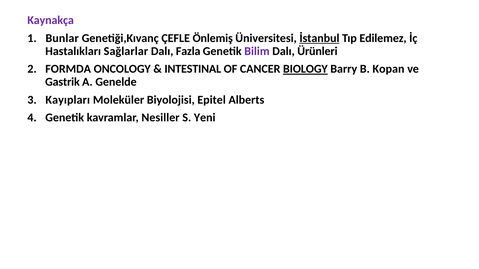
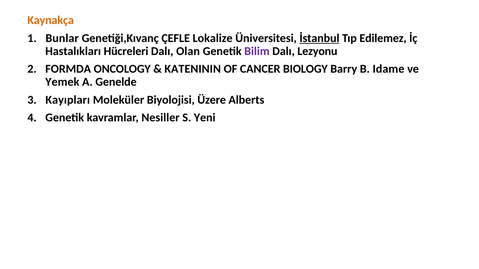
Kaynakça colour: purple -> orange (51, 20)
Önlemiş: Önlemiş -> Lokalize (213, 38)
Sağlarlar: Sağlarlar -> Hücreleri (126, 51)
Fazla: Fazla -> Olan (188, 51)
Ürünleri: Ürünleri -> Lezyonu (317, 51)
INTESTINAL: INTESTINAL -> KATENININ (193, 69)
BIOLOGY underline: present -> none (305, 69)
Kopan: Kopan -> Idame (388, 69)
Gastrik: Gastrik -> Yemek (62, 82)
Epitel: Epitel -> Üzere (212, 100)
